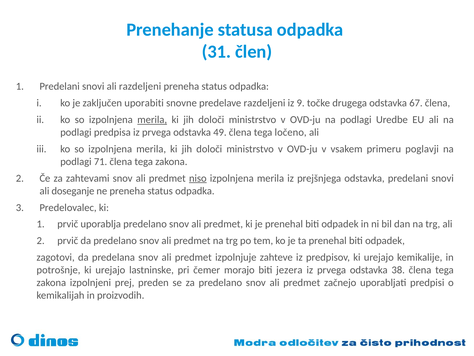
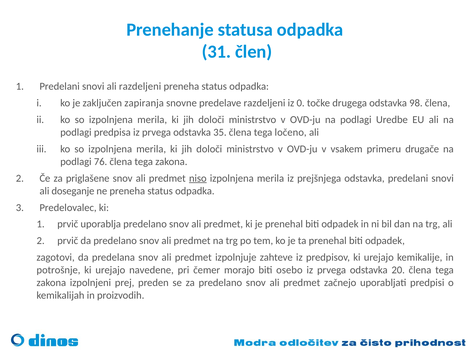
uporabiti: uporabiti -> zapiranja (144, 103)
9: 9 -> 0 (301, 103)
67: 67 -> 98 (416, 103)
merila underline: present -> none (152, 120)
49: 49 -> 35 (220, 132)
poglavji: poglavji -> drugače (422, 149)
71: 71 -> 76 (101, 161)
zahtevami: zahtevami -> priglašene (88, 178)
lastninske: lastninske -> navedene (151, 270)
jezera: jezera -> osebo (289, 270)
38: 38 -> 20 (398, 270)
